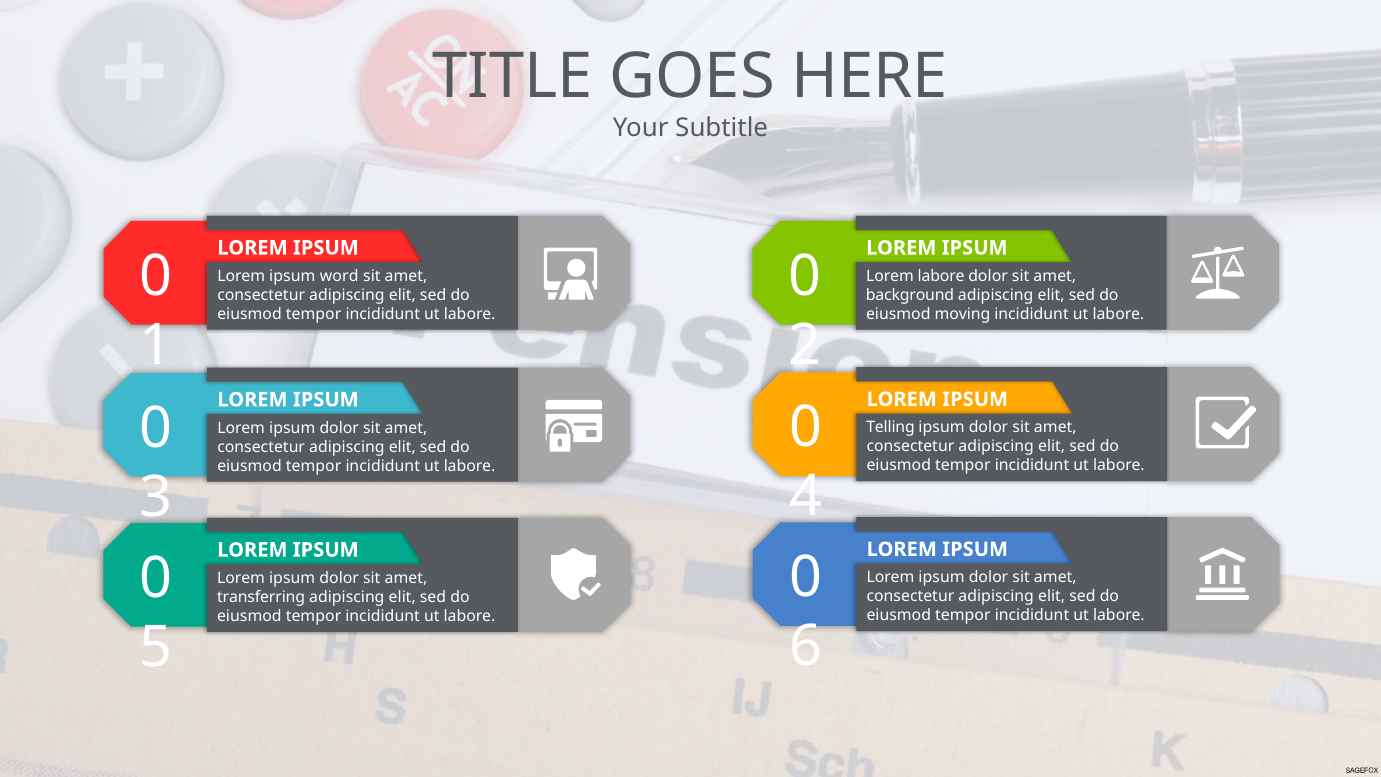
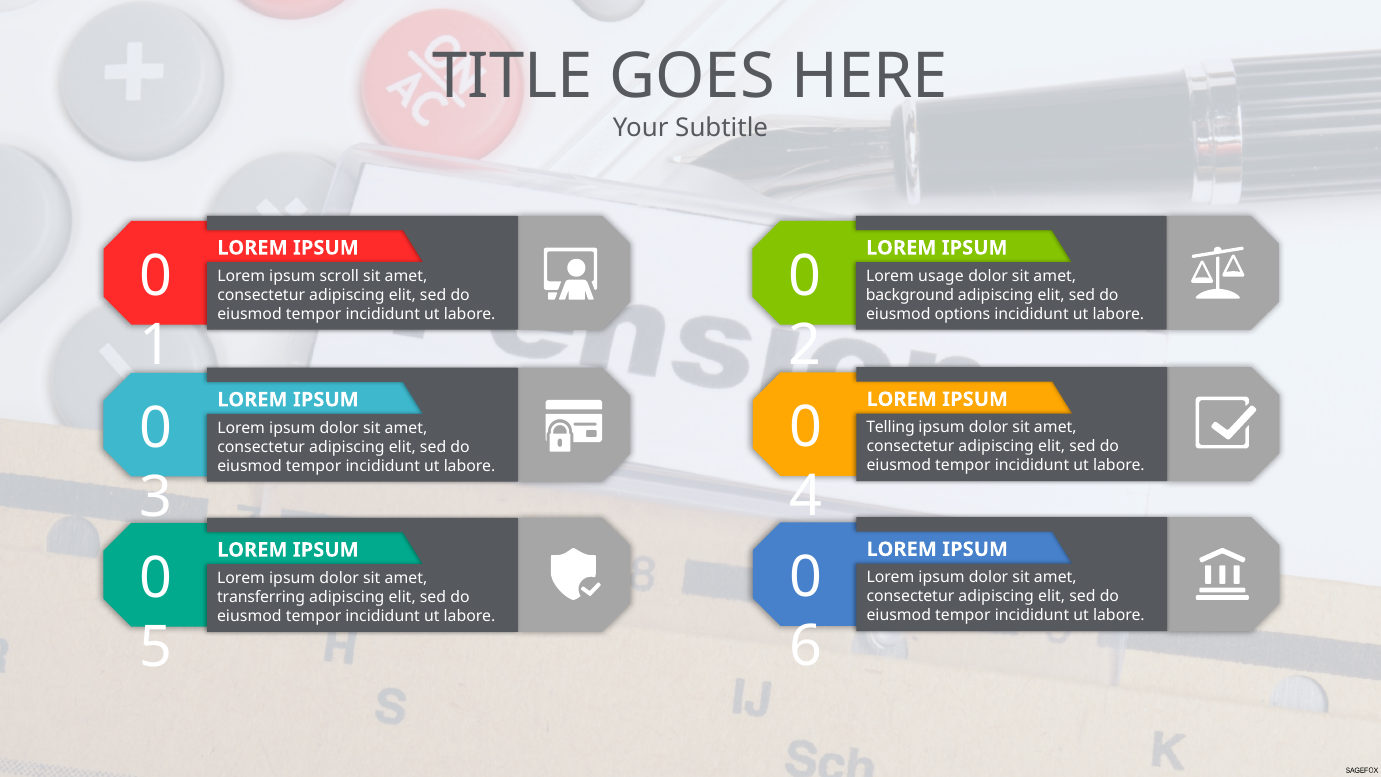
word: word -> scroll (339, 276)
Lorem labore: labore -> usage (941, 276)
moving: moving -> options (962, 314)
